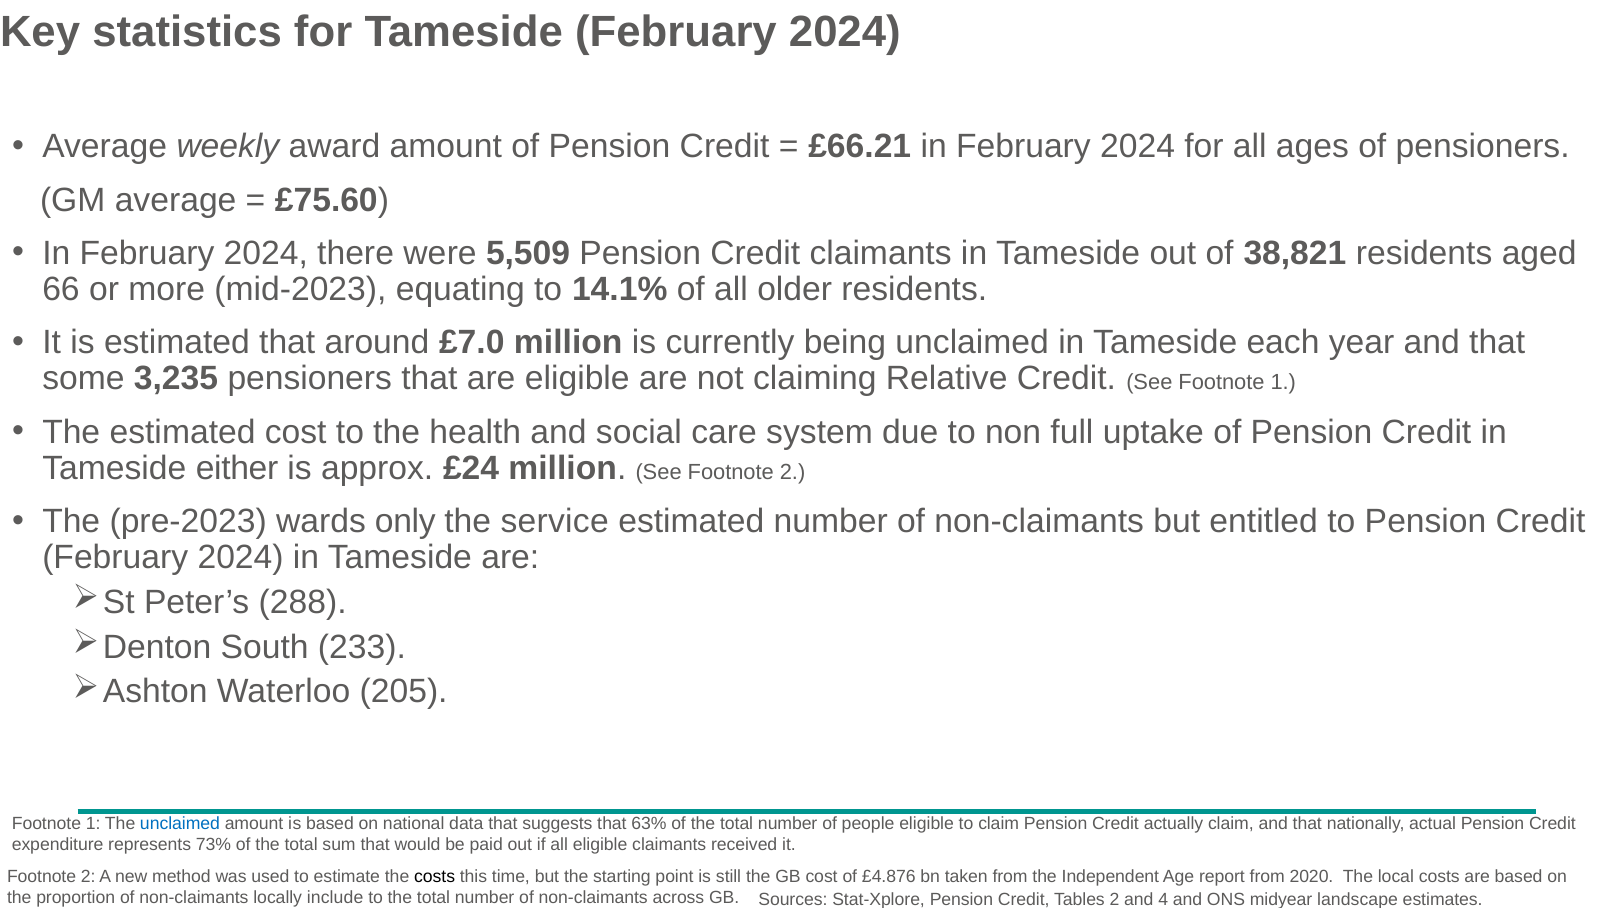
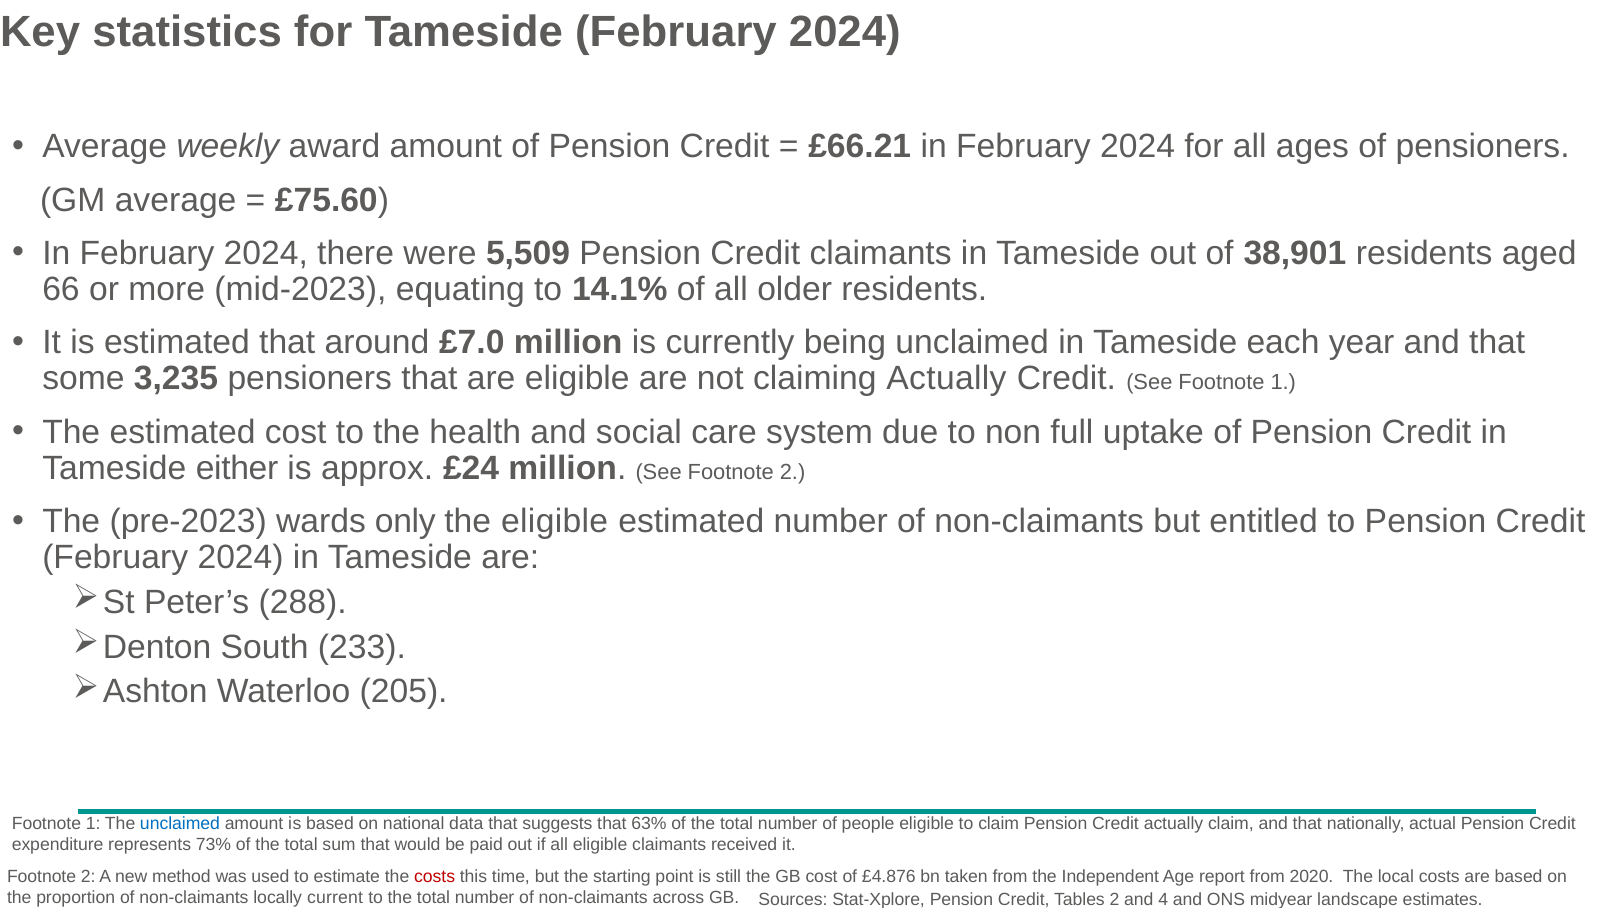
38,821: 38,821 -> 38,901 (1295, 253)
claiming Relative: Relative -> Actually (947, 379)
the service: service -> eligible (555, 521)
costs colour: black -> red (435, 877)
include: include -> current (335, 898)
